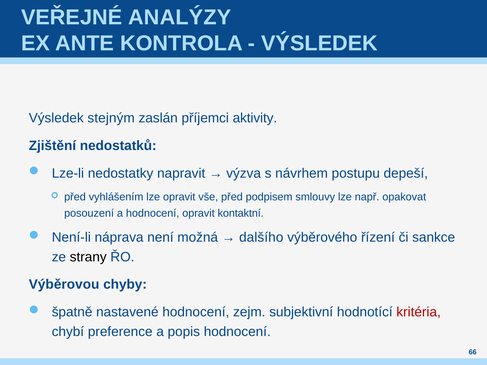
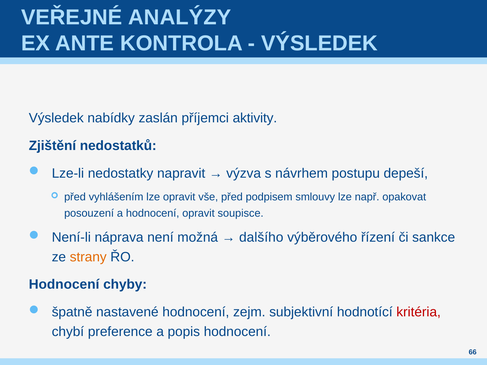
stejným: stejným -> nabídky (111, 118)
kontaktní: kontaktní -> soupisce (241, 213)
strany colour: black -> orange (88, 257)
Výběrovou: Výběrovou -> Hodnocení (64, 285)
